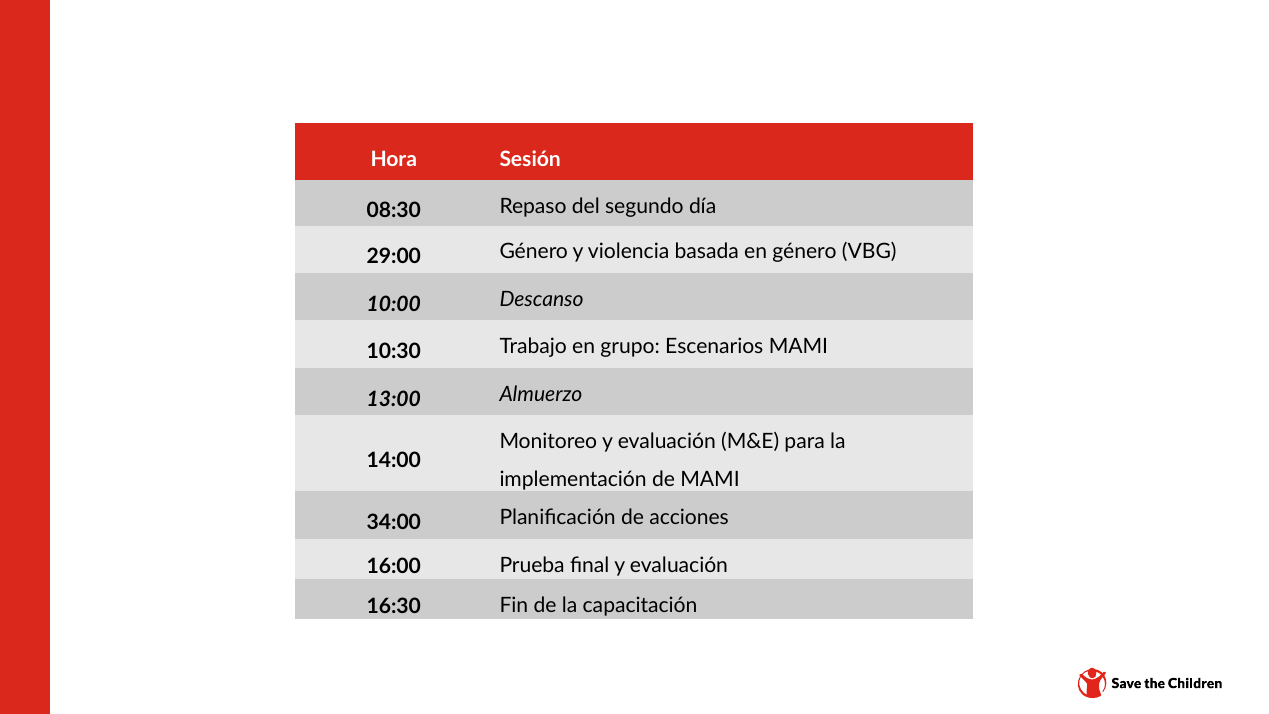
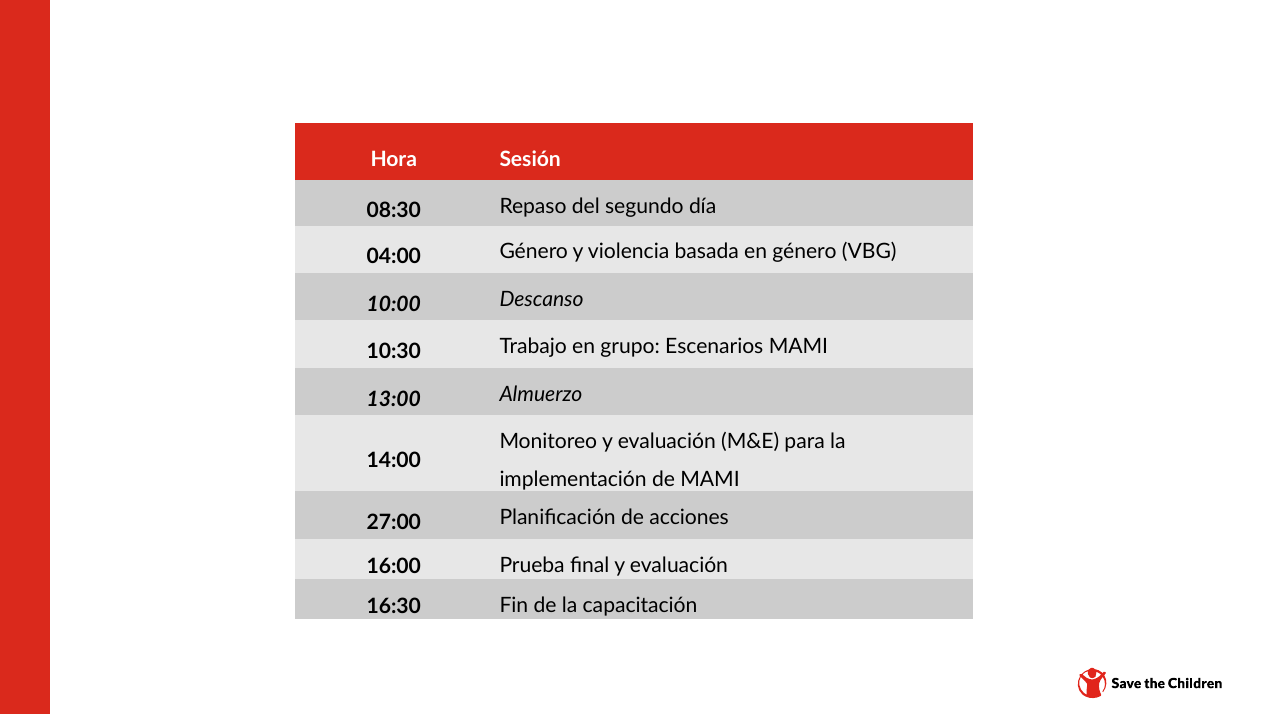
29:00: 29:00 -> 04:00 (394, 257)
34:00: 34:00 -> 27:00 (394, 523)
